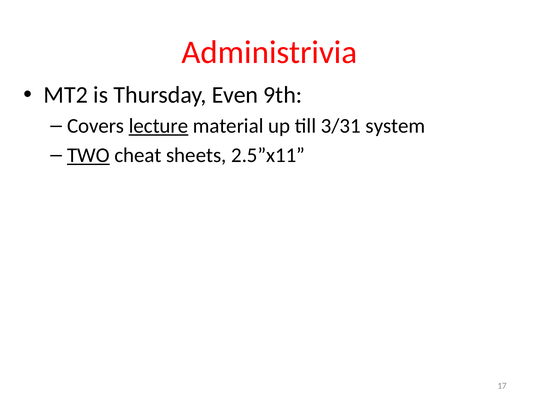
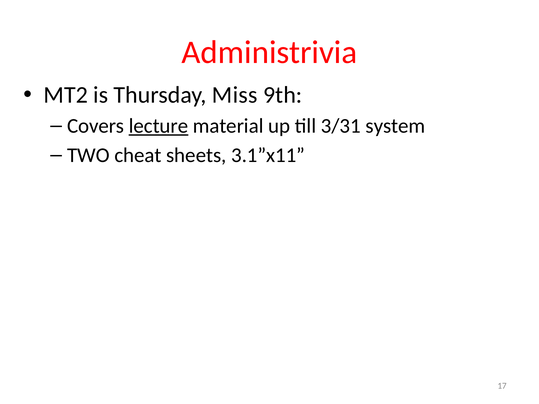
Even: Even -> Miss (235, 95)
TWO underline: present -> none (88, 155)
2.5”x11: 2.5”x11 -> 3.1”x11 (268, 155)
